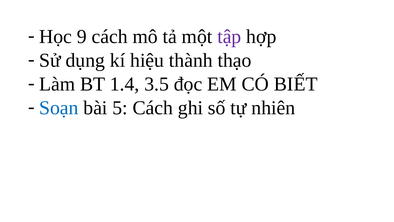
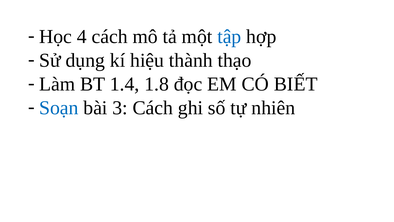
9: 9 -> 4 (82, 37)
tập colour: purple -> blue (229, 37)
3.5: 3.5 -> 1.8 (157, 84)
5: 5 -> 3 (120, 108)
